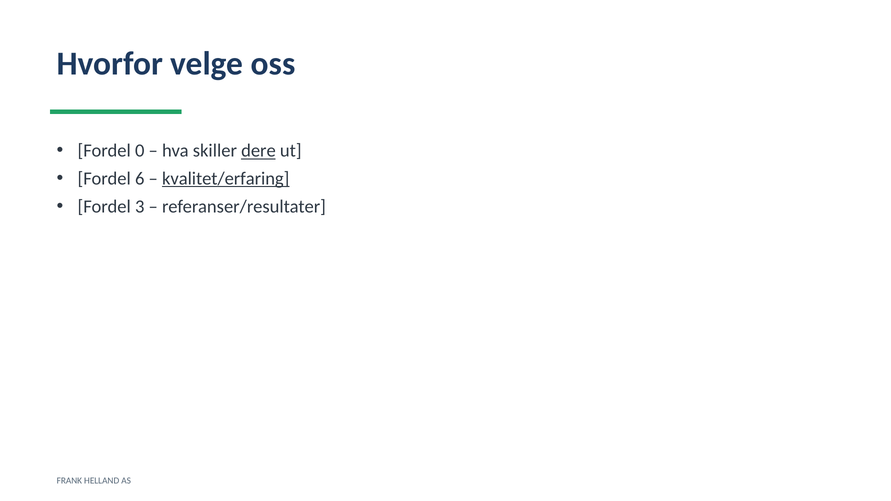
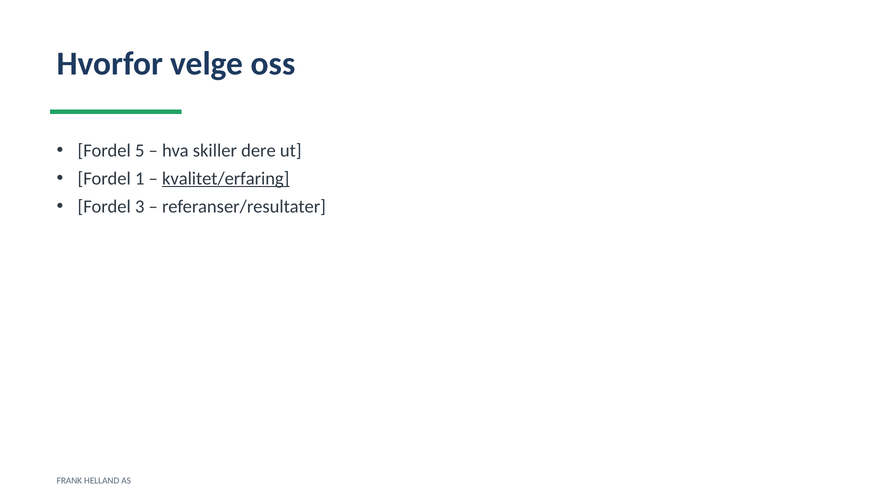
0: 0 -> 5 (140, 151)
dere underline: present -> none (258, 151)
6: 6 -> 1 (140, 179)
